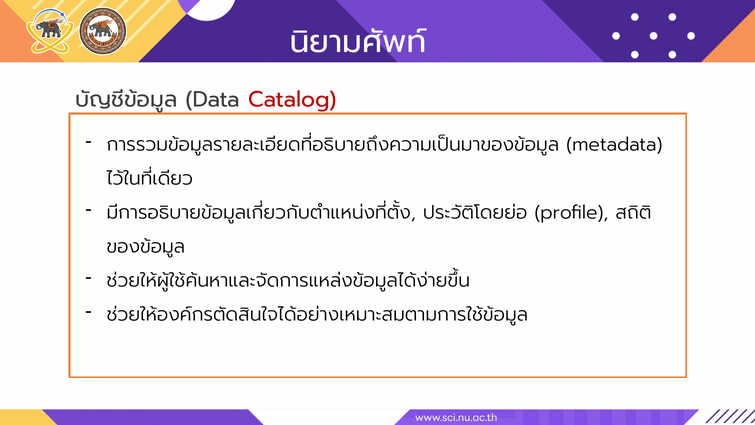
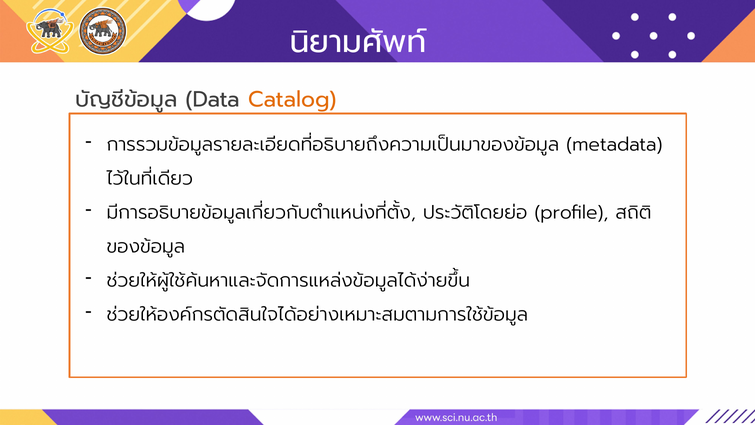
Catalog colour: red -> orange (292, 99)
